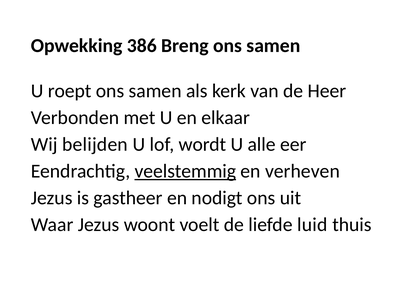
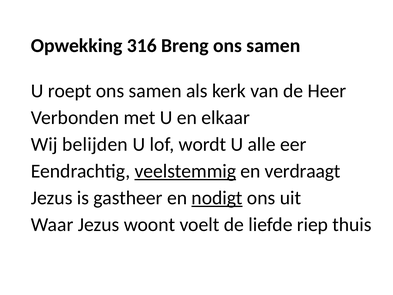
386: 386 -> 316 (142, 46)
verheven: verheven -> verdraagt (303, 171)
nodigt underline: none -> present (217, 198)
luid: luid -> riep (312, 224)
